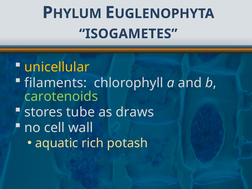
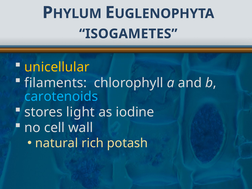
carotenoids colour: light green -> light blue (61, 96)
tube: tube -> light (80, 112)
draws: draws -> iodine (135, 112)
aquatic: aquatic -> natural (57, 143)
